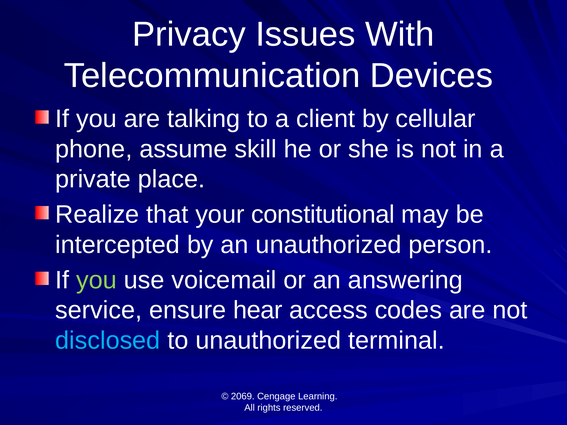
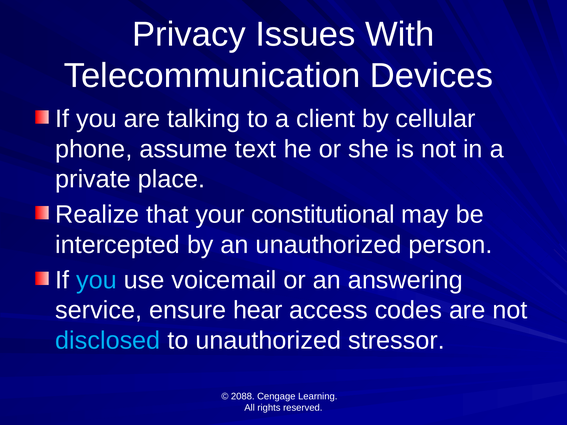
skill: skill -> text (256, 149)
you colour: light green -> light blue (97, 280)
terminal: terminal -> stressor (396, 341)
2069: 2069 -> 2088 (243, 397)
